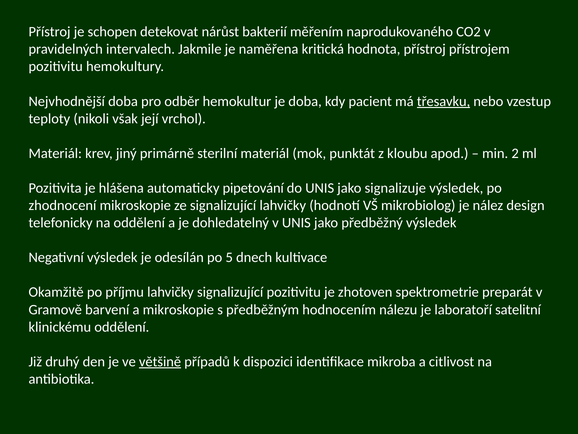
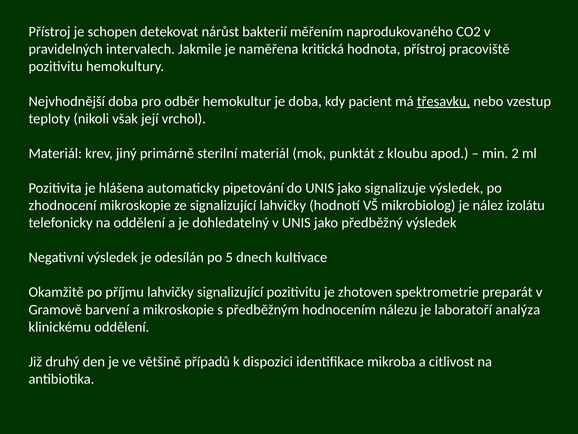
přístrojem: přístrojem -> pracoviště (479, 49)
design: design -> izolátu (526, 205)
satelitní: satelitní -> analýza (518, 309)
většině underline: present -> none (160, 361)
